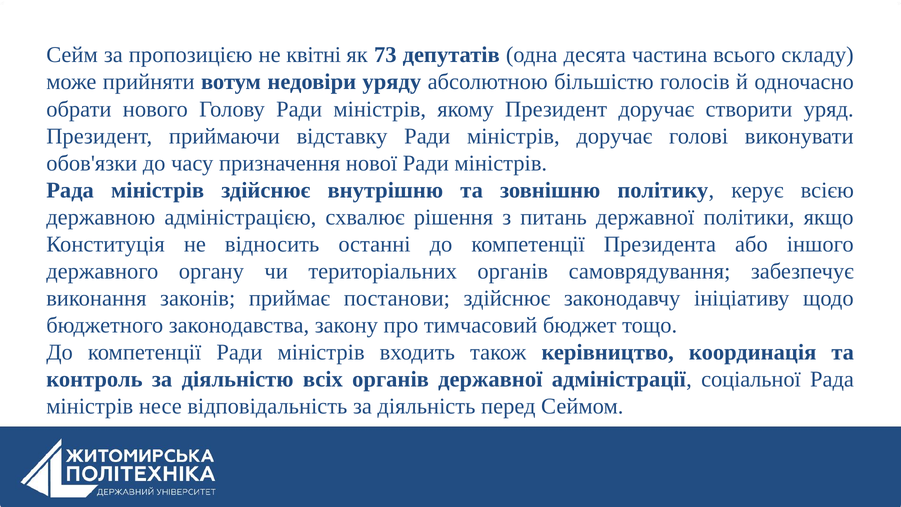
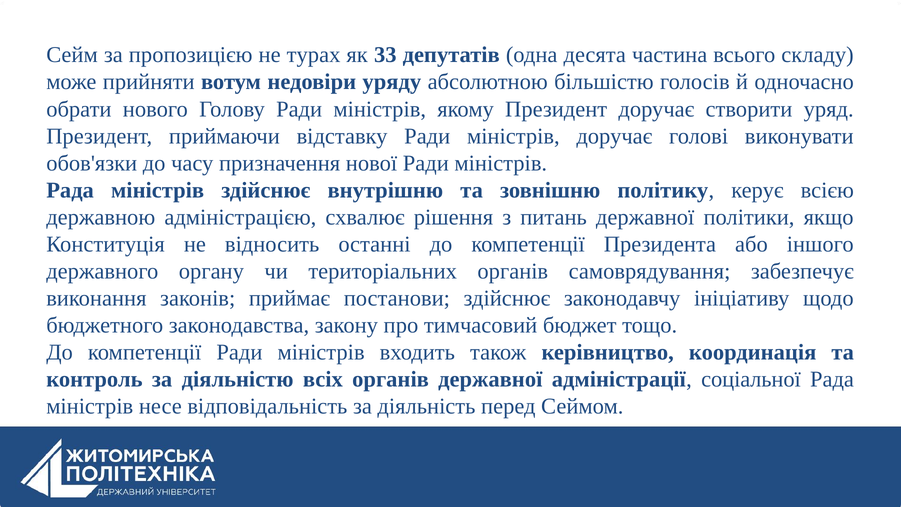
квітні: квітні -> турах (314, 55)
73: 73 -> 33 (385, 55)
